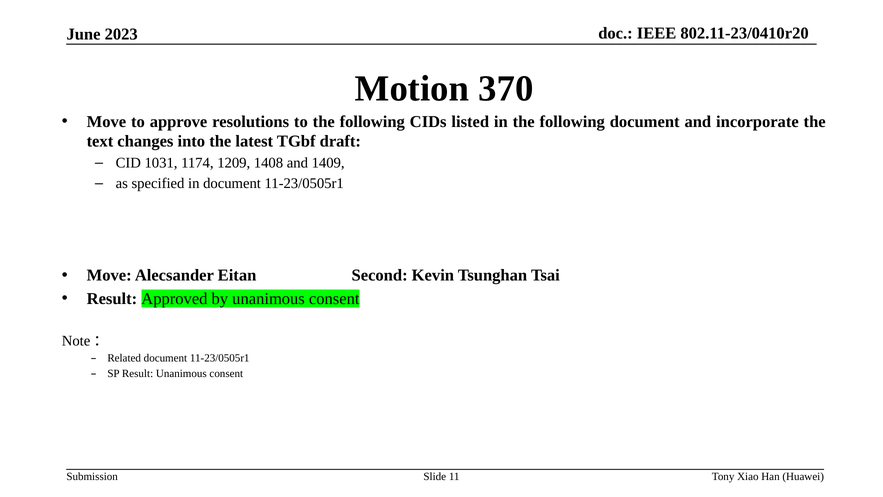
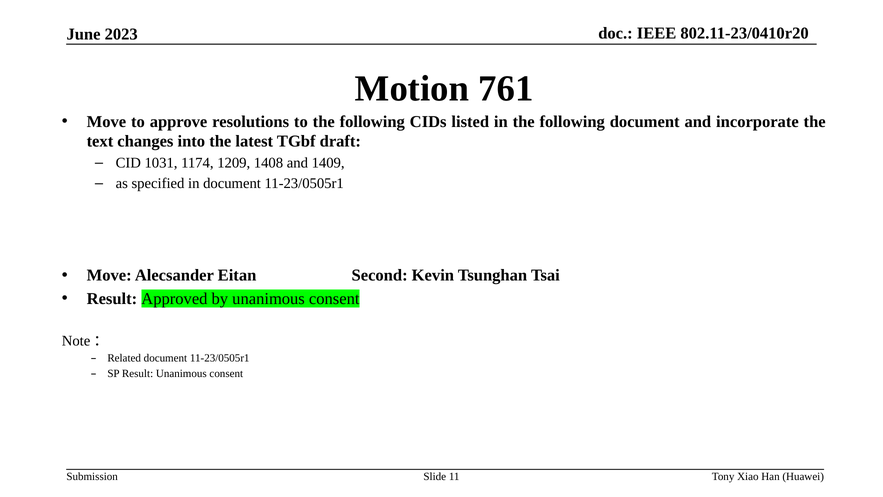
370: 370 -> 761 (506, 89)
